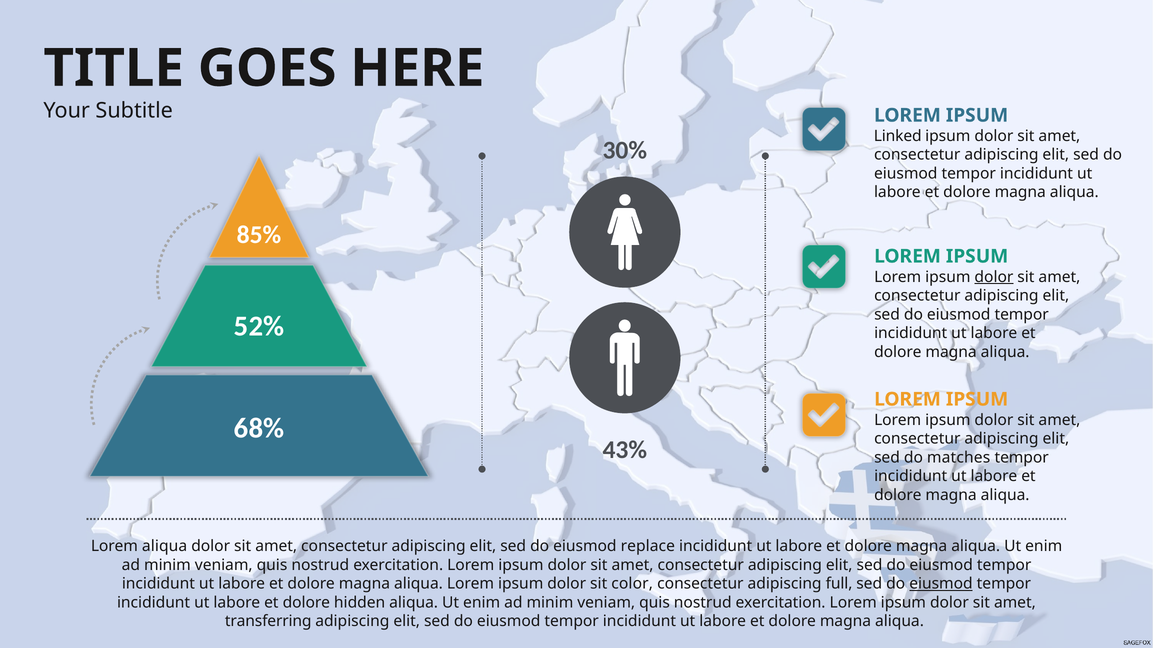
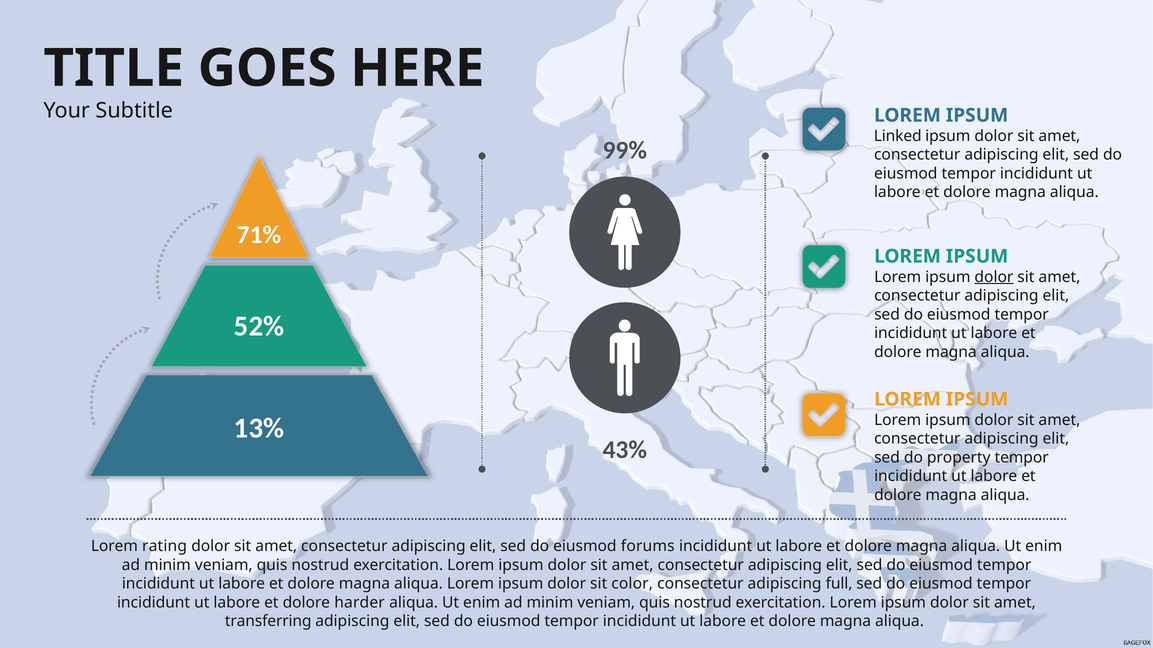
30%: 30% -> 99% (625, 151)
85%: 85% -> 71% (259, 235)
68%: 68% -> 13% (259, 429)
matches: matches -> property (959, 458)
Lorem aliqua: aliqua -> rating (165, 547)
replace: replace -> forums (648, 547)
eiusmod underline: present -> none (941, 584)
hidden: hidden -> harder (360, 603)
